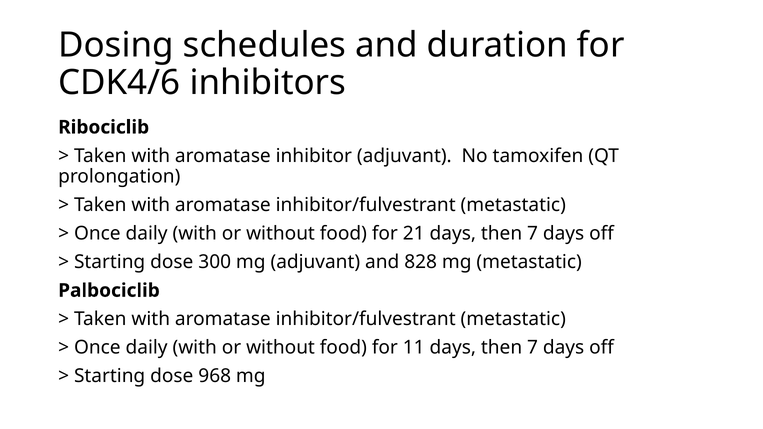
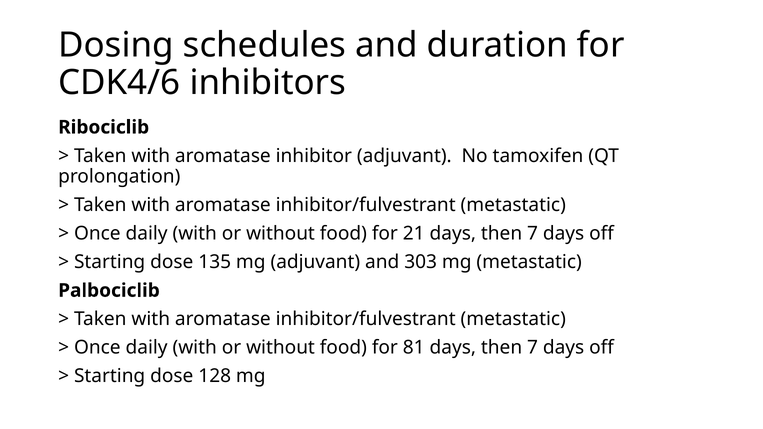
300: 300 -> 135 (215, 262)
828: 828 -> 303 (421, 262)
11: 11 -> 81 (414, 348)
968: 968 -> 128 (215, 376)
